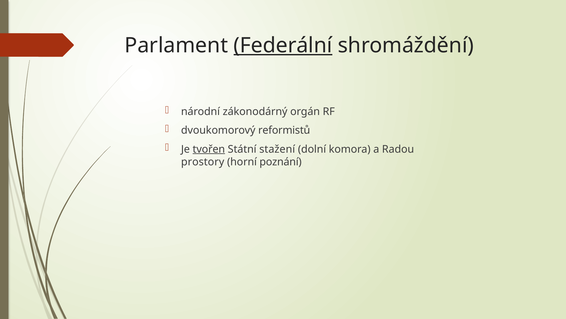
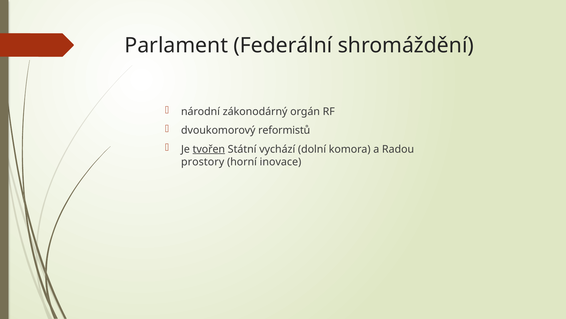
Federální underline: present -> none (283, 45)
stažení: stažení -> vychází (277, 149)
poznání: poznání -> inovace (280, 162)
